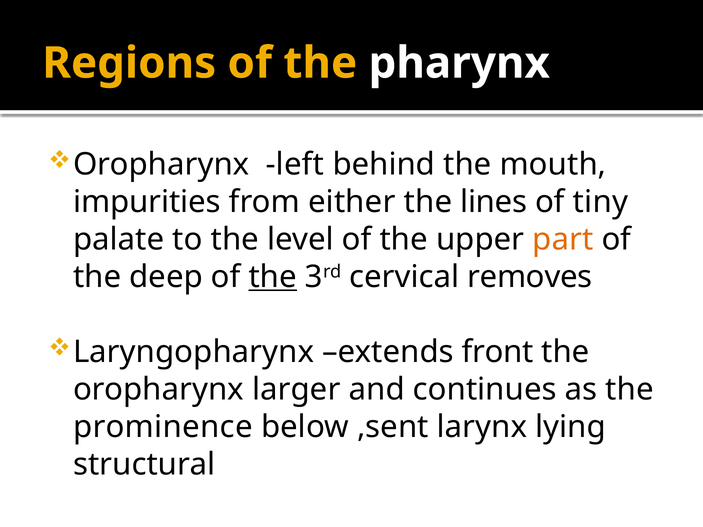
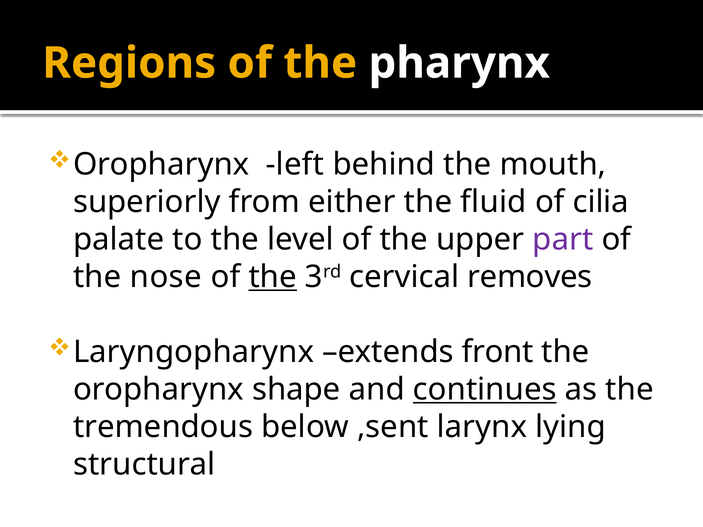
impurities: impurities -> superiorly (147, 202)
lines: lines -> fluid (494, 202)
tiny: tiny -> cilia (601, 202)
part colour: orange -> purple (563, 239)
deep: deep -> nose (166, 277)
larger: larger -> shape (296, 389)
continues underline: none -> present (485, 389)
prominence: prominence -> tremendous (163, 427)
